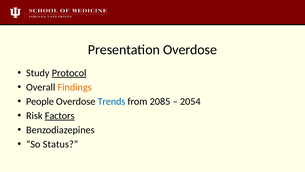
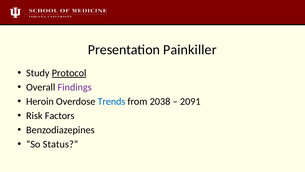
Presentation Overdose: Overdose -> Painkiller (190, 50)
Findings colour: orange -> purple (75, 87)
People: People -> Heroin (40, 101)
2085: 2085 -> 2038 (160, 101)
2054: 2054 -> 2091 (190, 101)
Factors underline: present -> none (60, 115)
